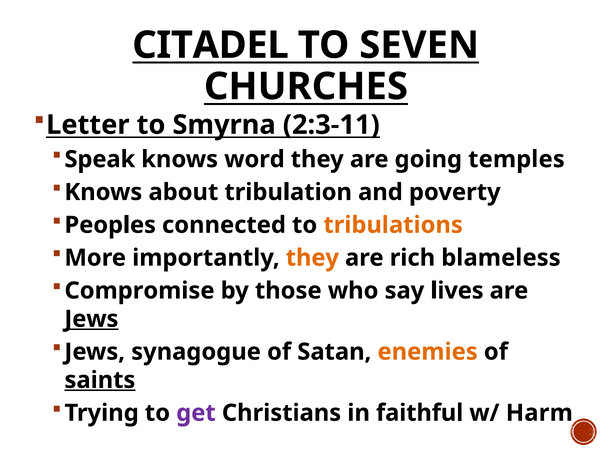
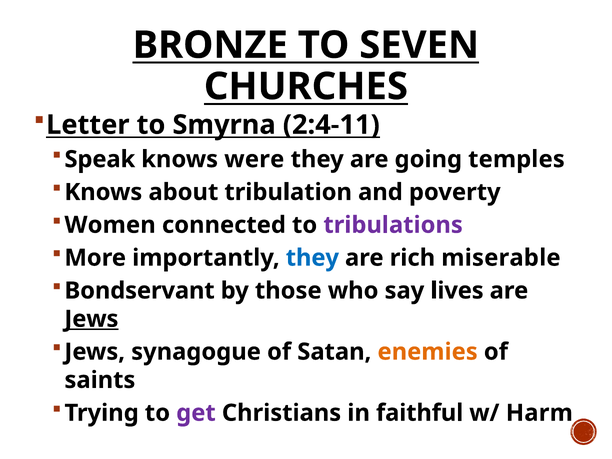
CITADEL: CITADEL -> BRONZE (210, 45)
2:3-11: 2:3-11 -> 2:4-11 (331, 125)
word: word -> were (254, 159)
Peoples: Peoples -> Women (110, 225)
tribulations colour: orange -> purple (393, 225)
they colour: orange -> blue (312, 258)
blameless: blameless -> miserable (501, 258)
Compromise: Compromise -> Bondservant (140, 291)
saints underline: present -> none (100, 380)
